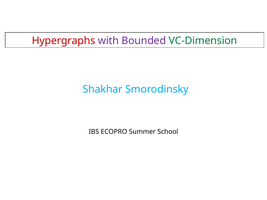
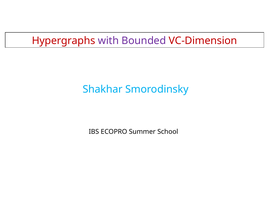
VC-Dimension colour: green -> red (203, 41)
